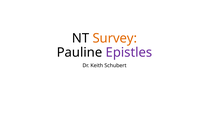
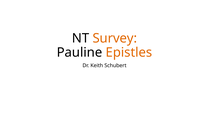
Epistles colour: purple -> orange (129, 52)
